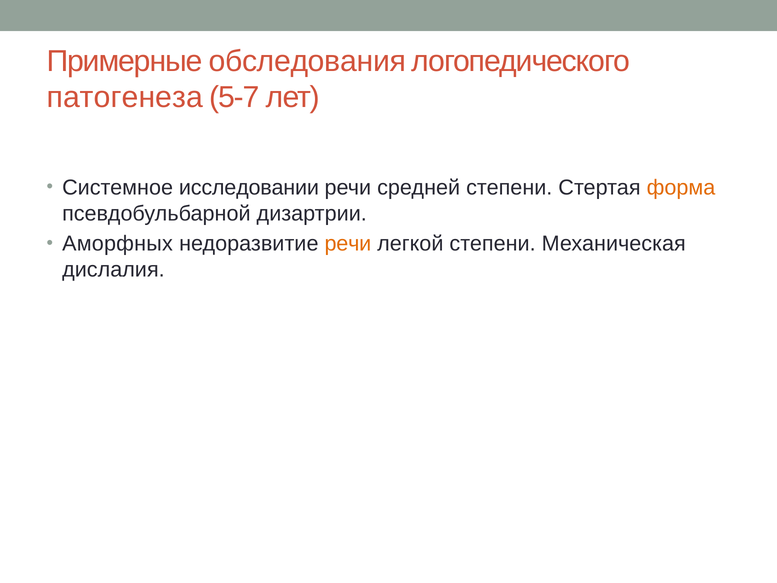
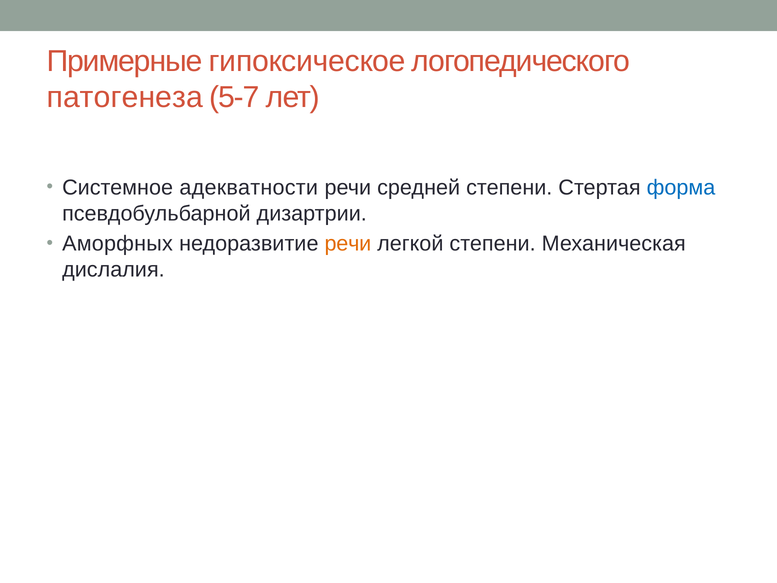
обследования: обследования -> гипоксическое (307, 61)
исследовании: исследовании -> адекватности (249, 187)
форма colour: orange -> blue (681, 187)
